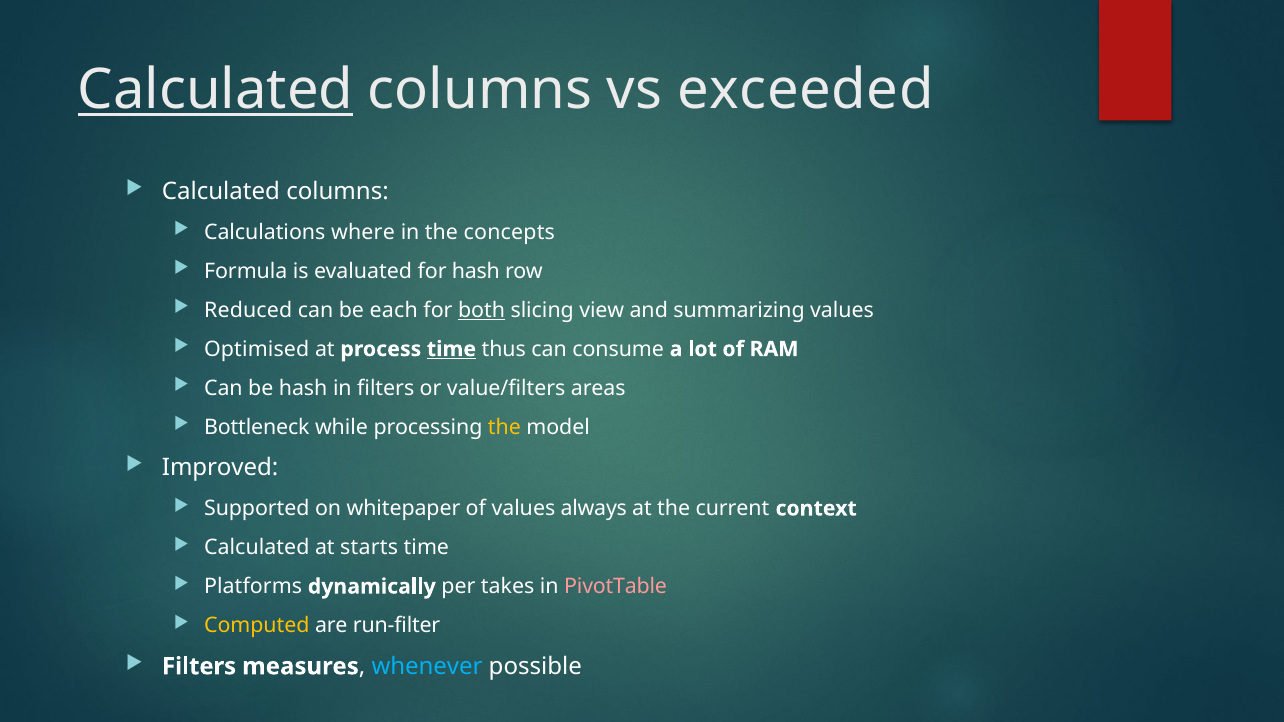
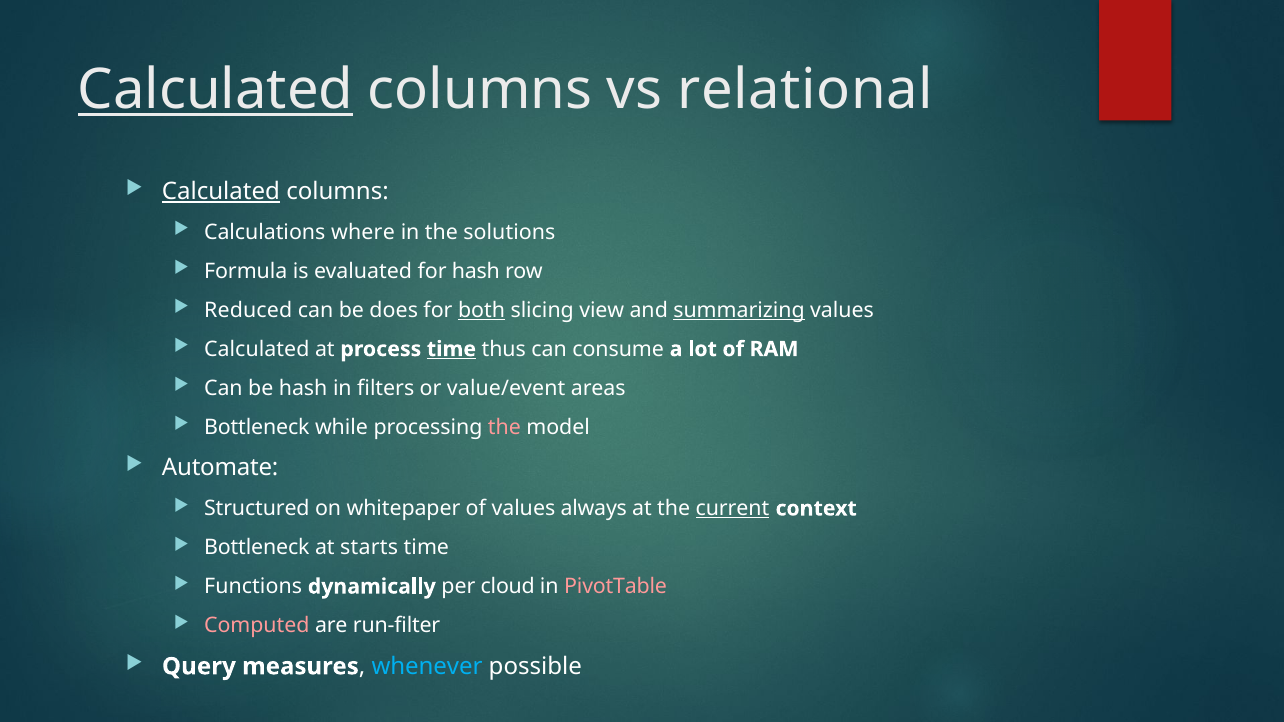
exceeded: exceeded -> relational (805, 90)
Calculated underline: none -> present (221, 192)
concepts: concepts -> solutions (509, 232)
each: each -> does (394, 310)
summarizing underline: none -> present (739, 310)
Optimised: Optimised -> Calculated (257, 349)
value/filters: value/filters -> value/event (506, 388)
the colour: yellow -> pink (504, 427)
Improved: Improved -> Automate (220, 468)
Supported: Supported -> Structured (257, 509)
current underline: none -> present (732, 509)
Calculated: Calculated -> Bottleneck (257, 548)
Platforms: Platforms -> Functions (253, 587)
takes: takes -> cloud (508, 587)
Computed colour: yellow -> pink (257, 626)
Filters: Filters -> Query (199, 667)
